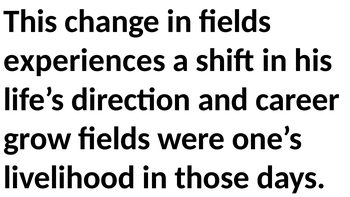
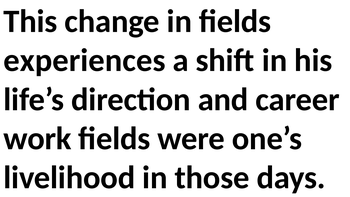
grow: grow -> work (37, 139)
